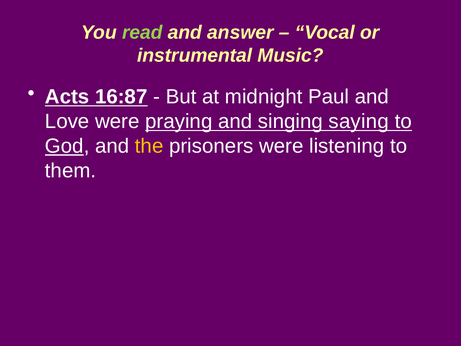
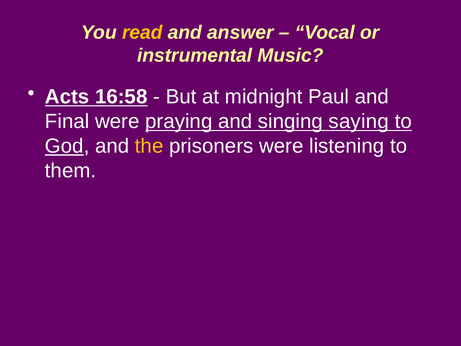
read colour: light green -> yellow (142, 32)
16:87: 16:87 -> 16:58 (121, 97)
Love: Love -> Final (67, 121)
